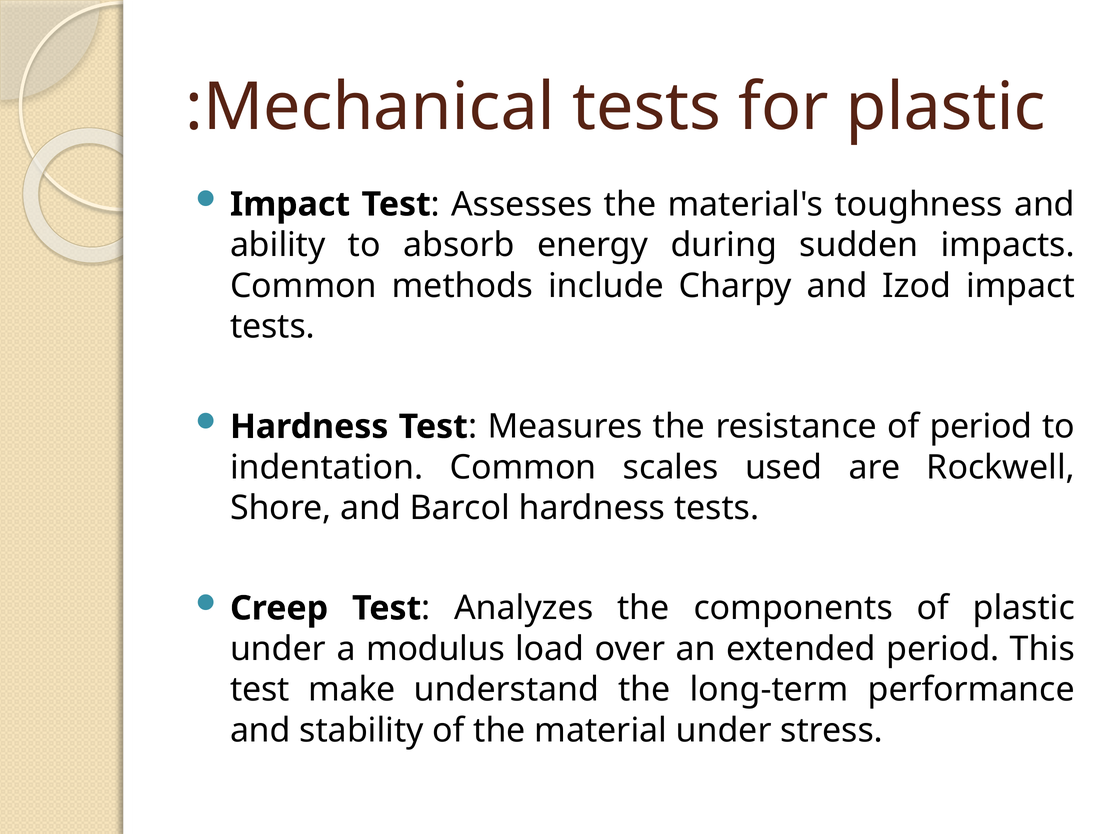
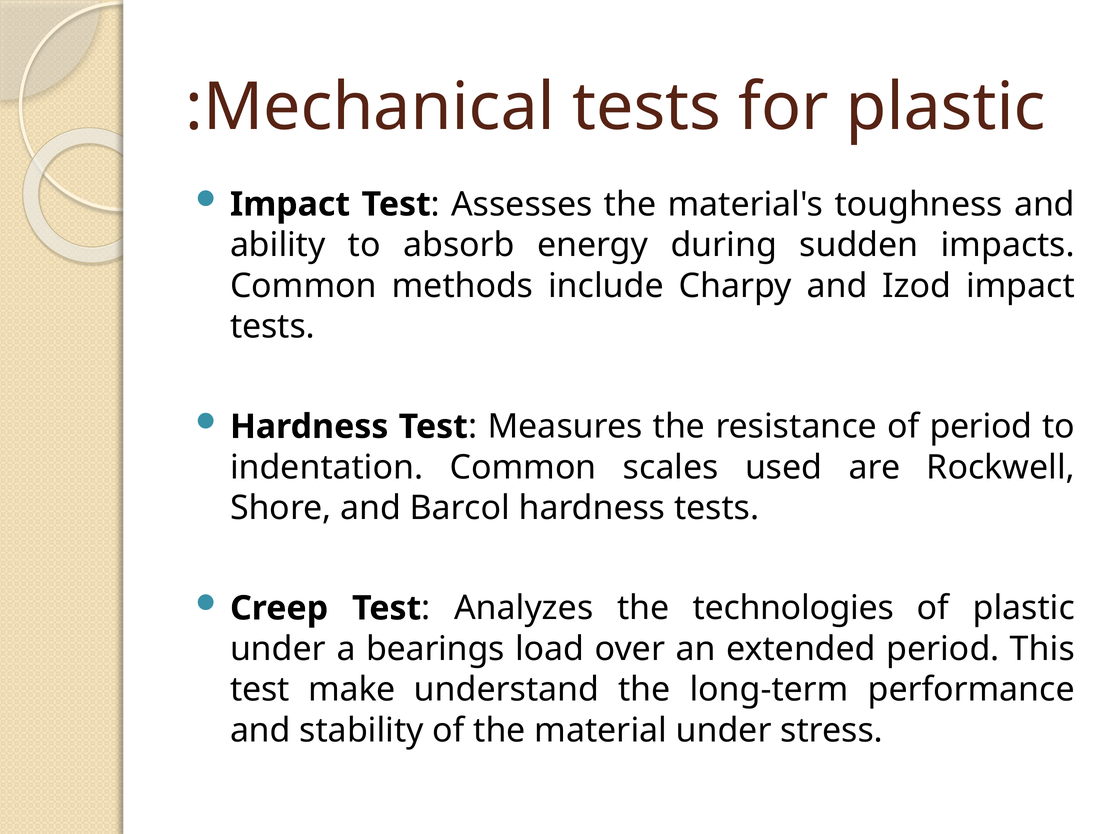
components: components -> technologies (793, 608)
modulus: modulus -> bearings (435, 649)
